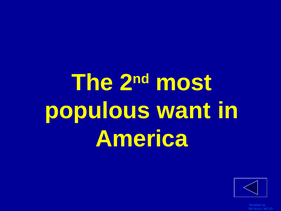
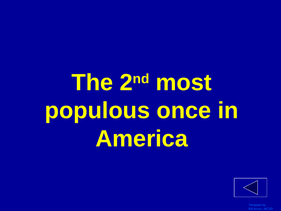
want: want -> once (184, 111)
